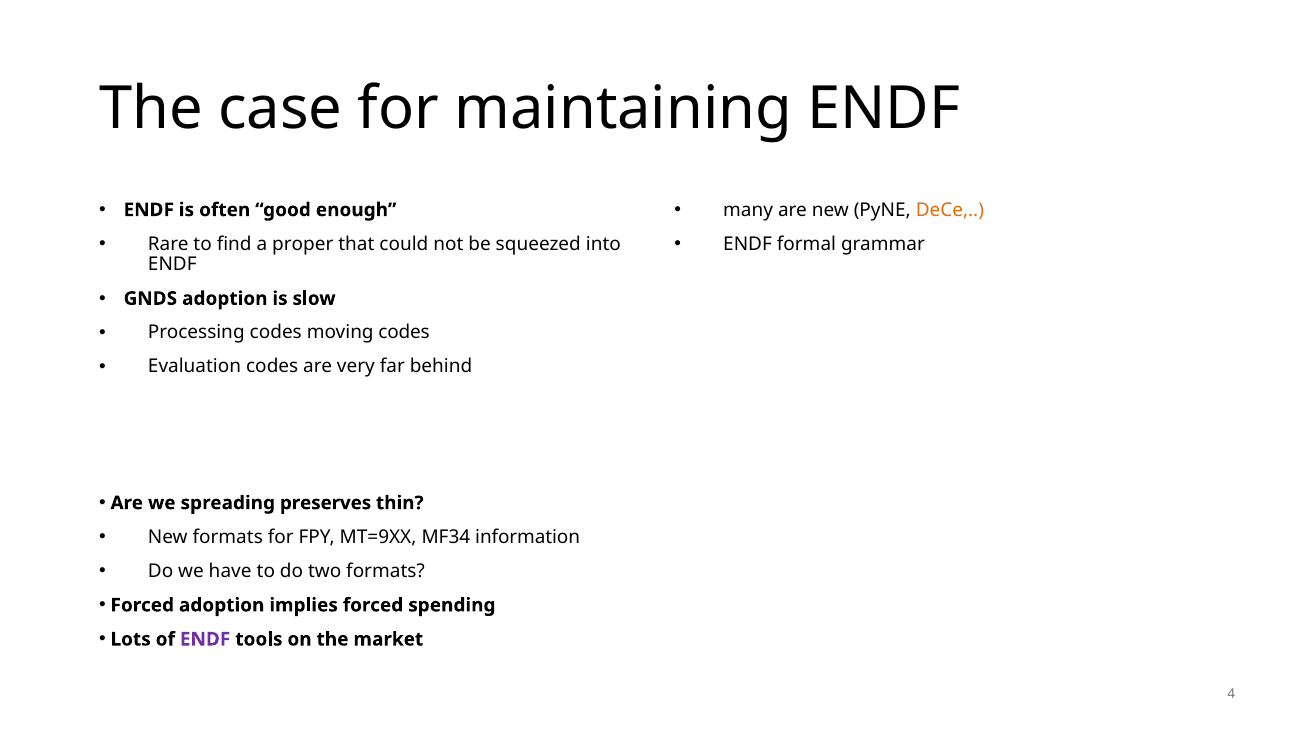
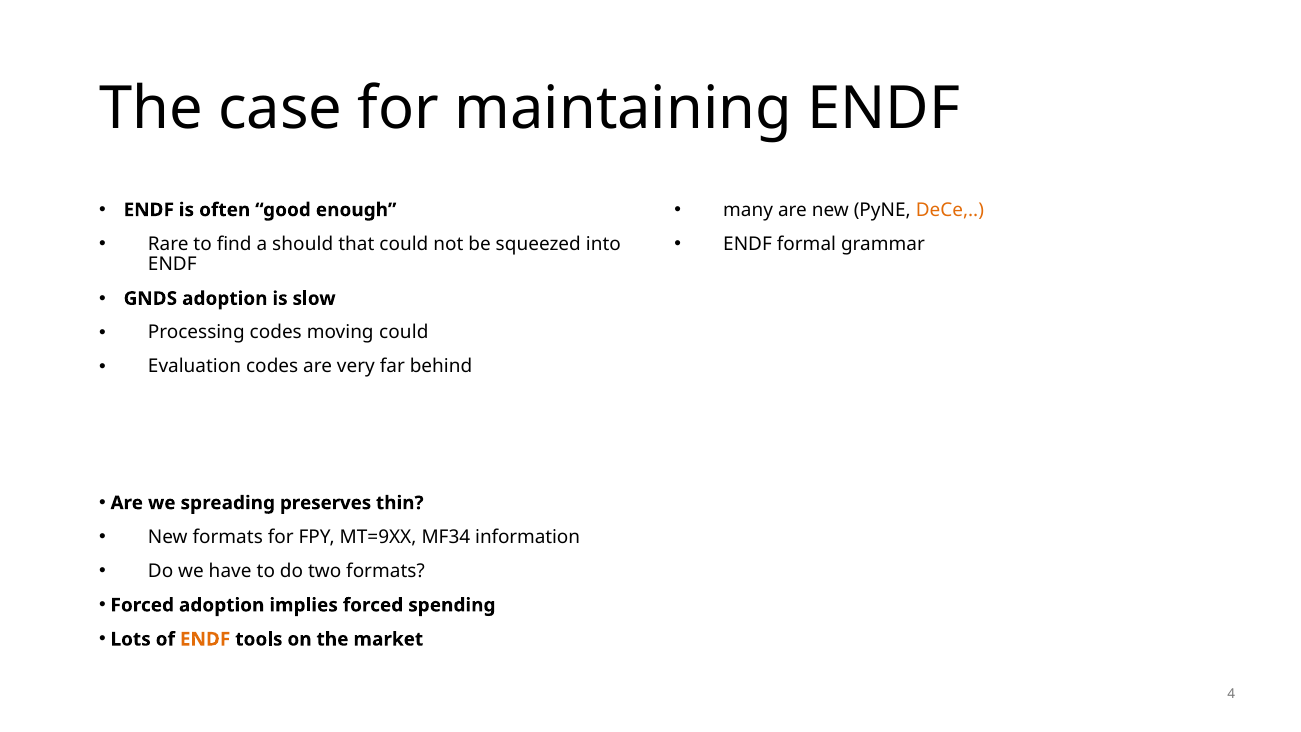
proper: proper -> should (303, 244)
moving codes: codes -> could (404, 333)
ENDF colour: purple -> orange (205, 639)
